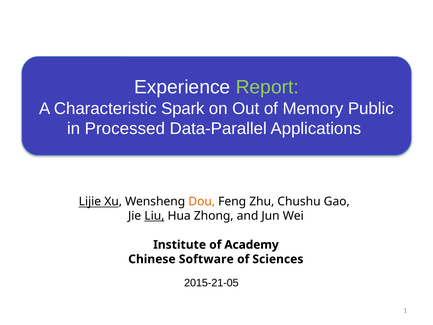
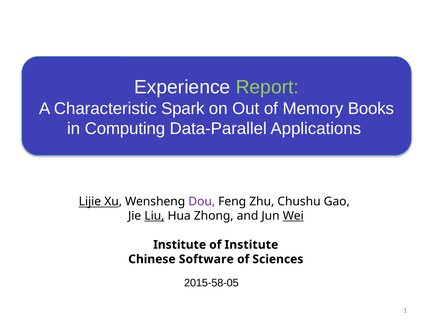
Public: Public -> Books (371, 108)
Processed: Processed -> Computing (125, 129)
Dou colour: orange -> purple (202, 201)
Wei underline: none -> present (293, 216)
of Academy: Academy -> Institute (251, 245)
2015-21-05: 2015-21-05 -> 2015-58-05 (211, 283)
